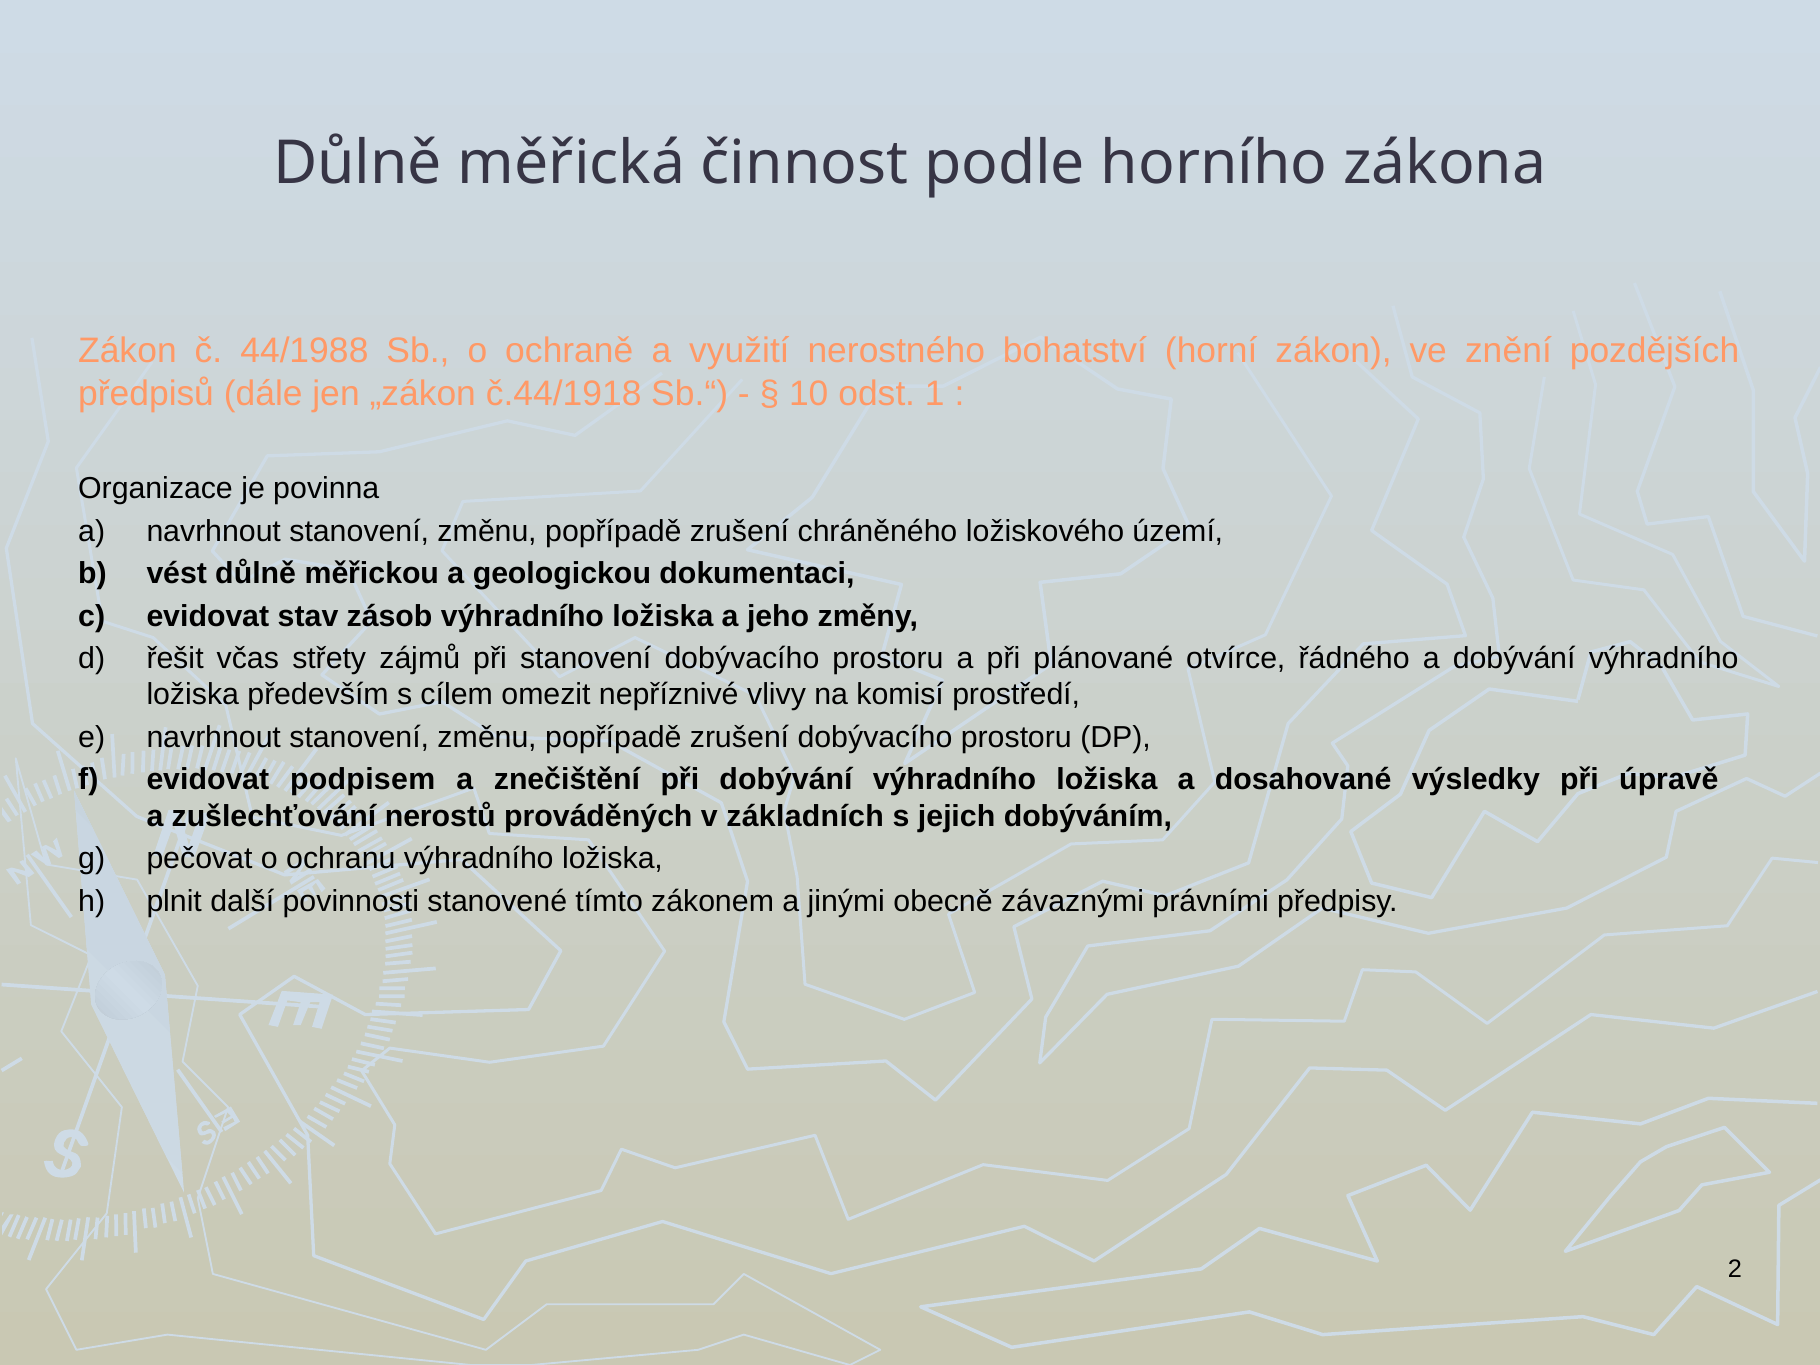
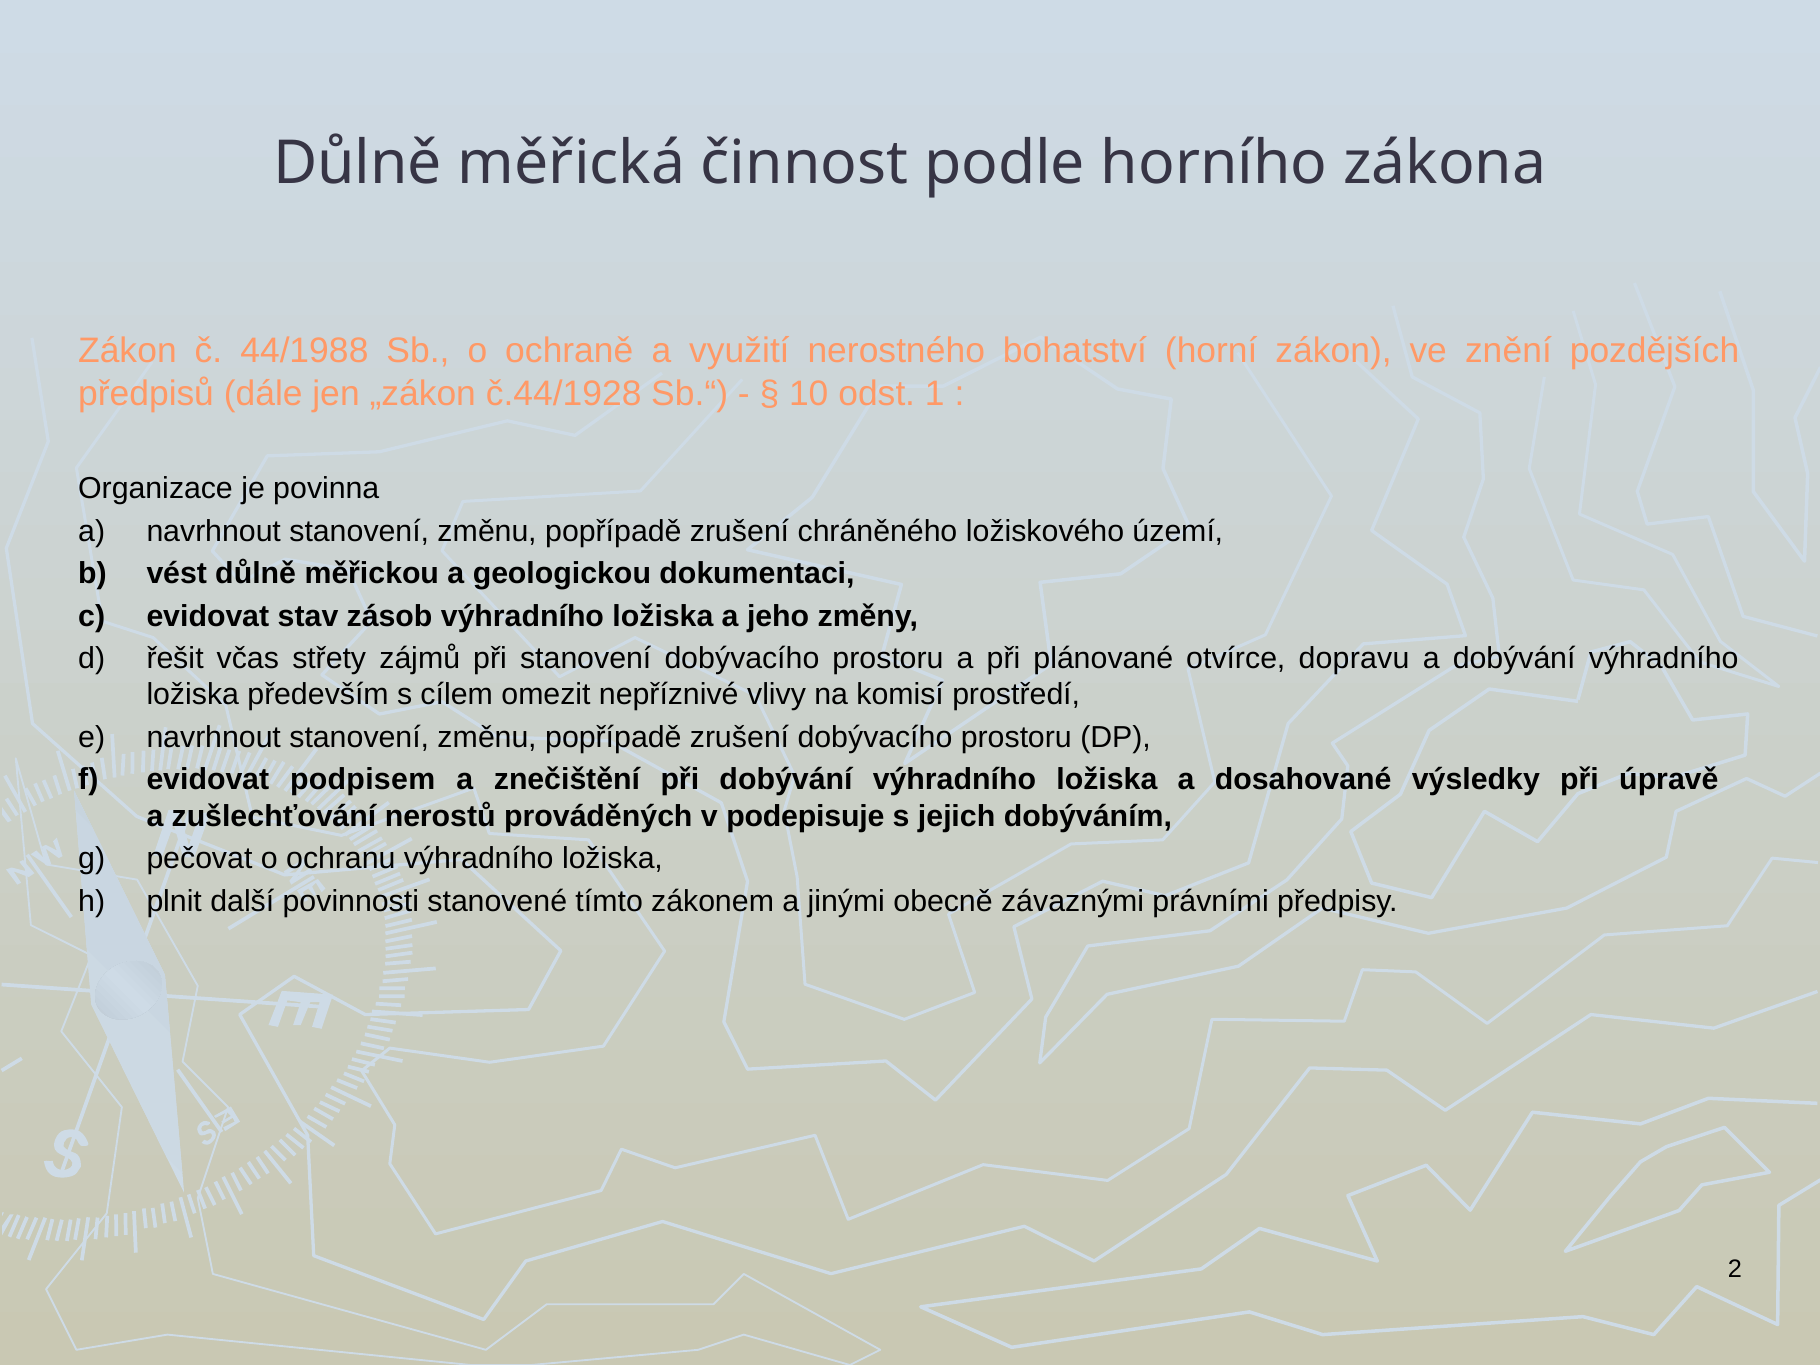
č.44/1918: č.44/1918 -> č.44/1928 (564, 394)
řádného: řádného -> dopravu (1354, 659)
základních: základních -> podepisuje (805, 816)
